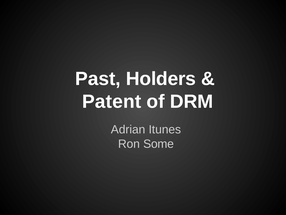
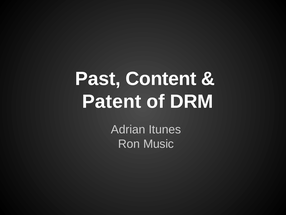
Holders: Holders -> Content (161, 79)
Some: Some -> Music (159, 144)
